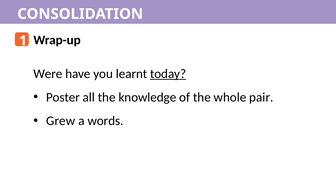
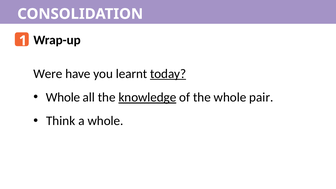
Poster: Poster -> Whole (63, 97)
knowledge underline: none -> present (147, 97)
Grew: Grew -> Think (61, 121)
a words: words -> whole (106, 121)
